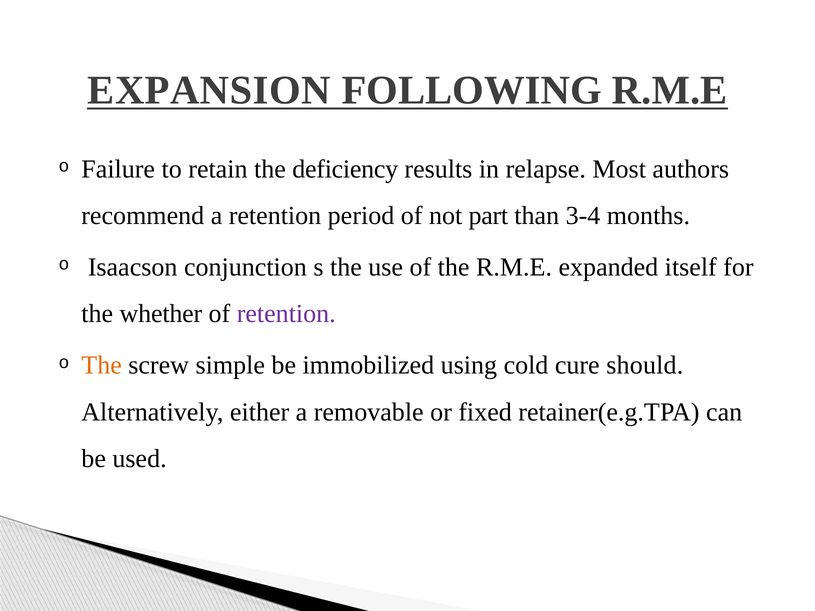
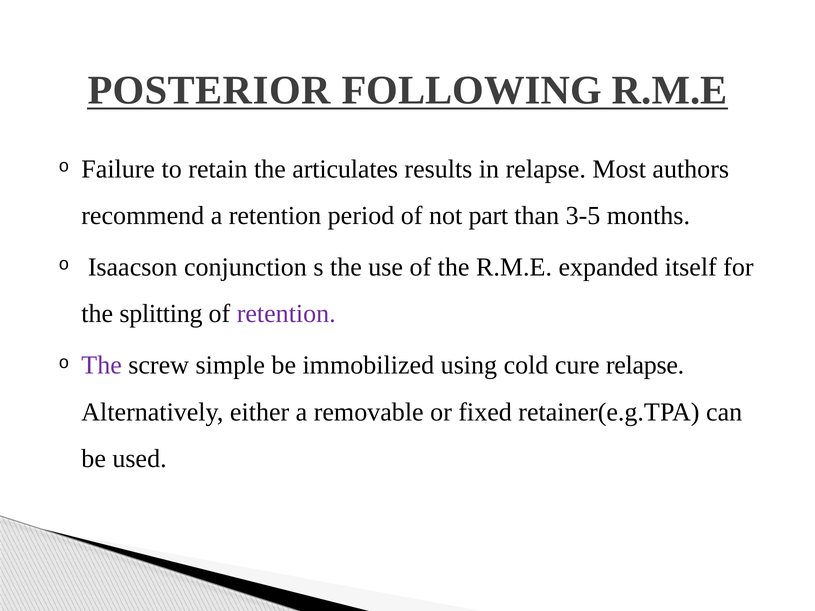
EXPANSION: EXPANSION -> POSTERIOR (209, 90)
deficiency: deficiency -> articulates (345, 169)
3-4: 3-4 -> 3-5 (583, 216)
whether: whether -> splitting (161, 314)
The colour: orange -> purple (102, 365)
cure should: should -> relapse (645, 365)
